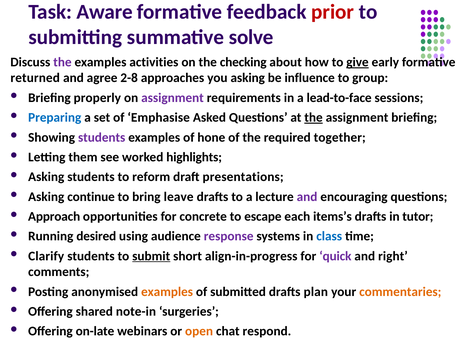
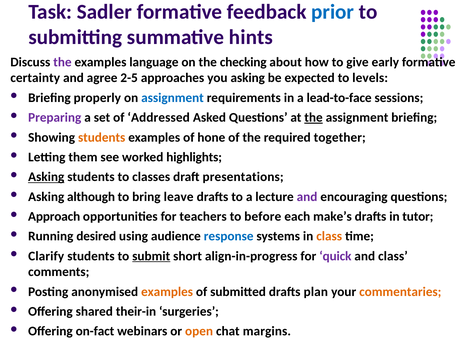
Aware: Aware -> Sadler (104, 12)
prior colour: red -> blue (333, 12)
solve: solve -> hints (251, 37)
activities: activities -> language (154, 62)
give underline: present -> none (357, 62)
returned: returned -> certainty (35, 78)
2-8: 2-8 -> 2-5 (129, 78)
influence: influence -> expected (310, 78)
group: group -> levels (370, 78)
assignment colour: purple -> blue (172, 98)
Preparing colour: blue -> purple (55, 118)
Emphasise: Emphasise -> Addressed (159, 118)
students colour: purple -> orange (102, 137)
Asking underline: none -> present (46, 177)
reform: reform -> classes (151, 177)
continue: continue -> although (91, 197)
concrete: concrete -> teachers (203, 217)
escape: escape -> before (263, 217)
items’s: items’s -> make’s (332, 217)
response colour: purple -> blue (229, 236)
class colour: blue -> orange (329, 236)
and right: right -> class (393, 256)
note-in: note-in -> their-in (136, 312)
on-late: on-late -> on-fact (95, 331)
respond: respond -> margins (267, 331)
